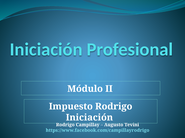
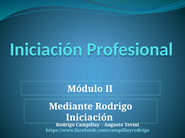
Impuesto: Impuesto -> Mediante (71, 107)
